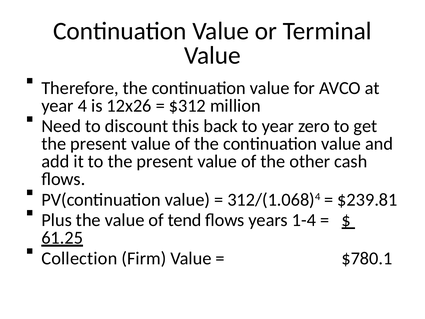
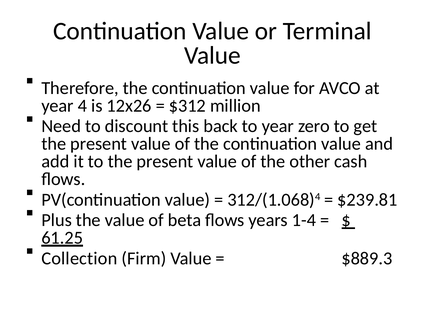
tend: tend -> beta (185, 220)
$780.1: $780.1 -> $889.3 (367, 258)
